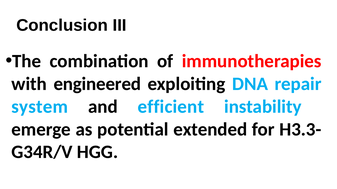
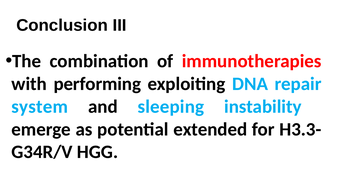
engineered: engineered -> performing (97, 84)
efficient: efficient -> sleeping (171, 107)
